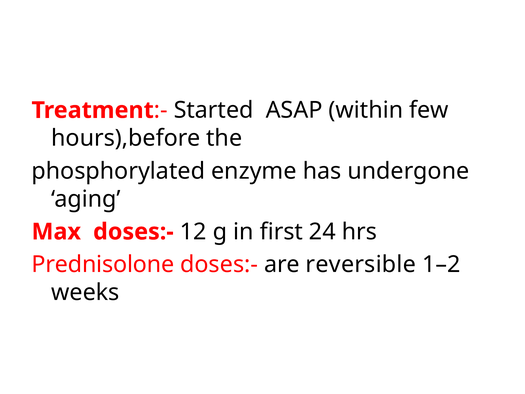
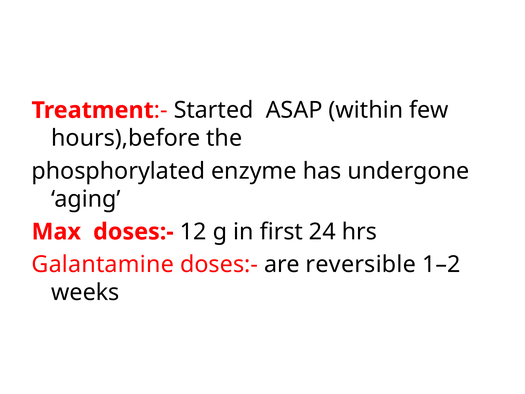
Prednisolone: Prednisolone -> Galantamine (103, 264)
